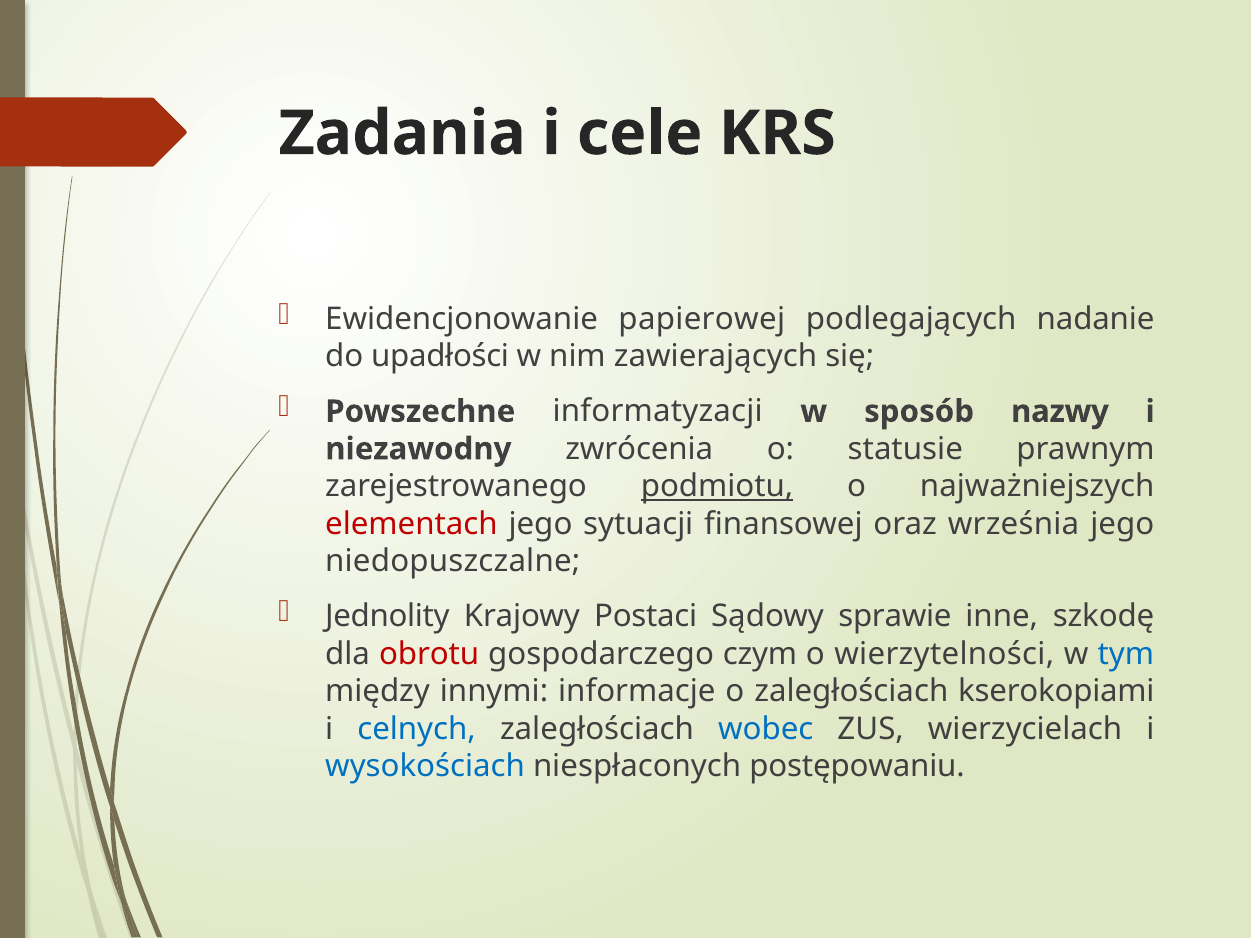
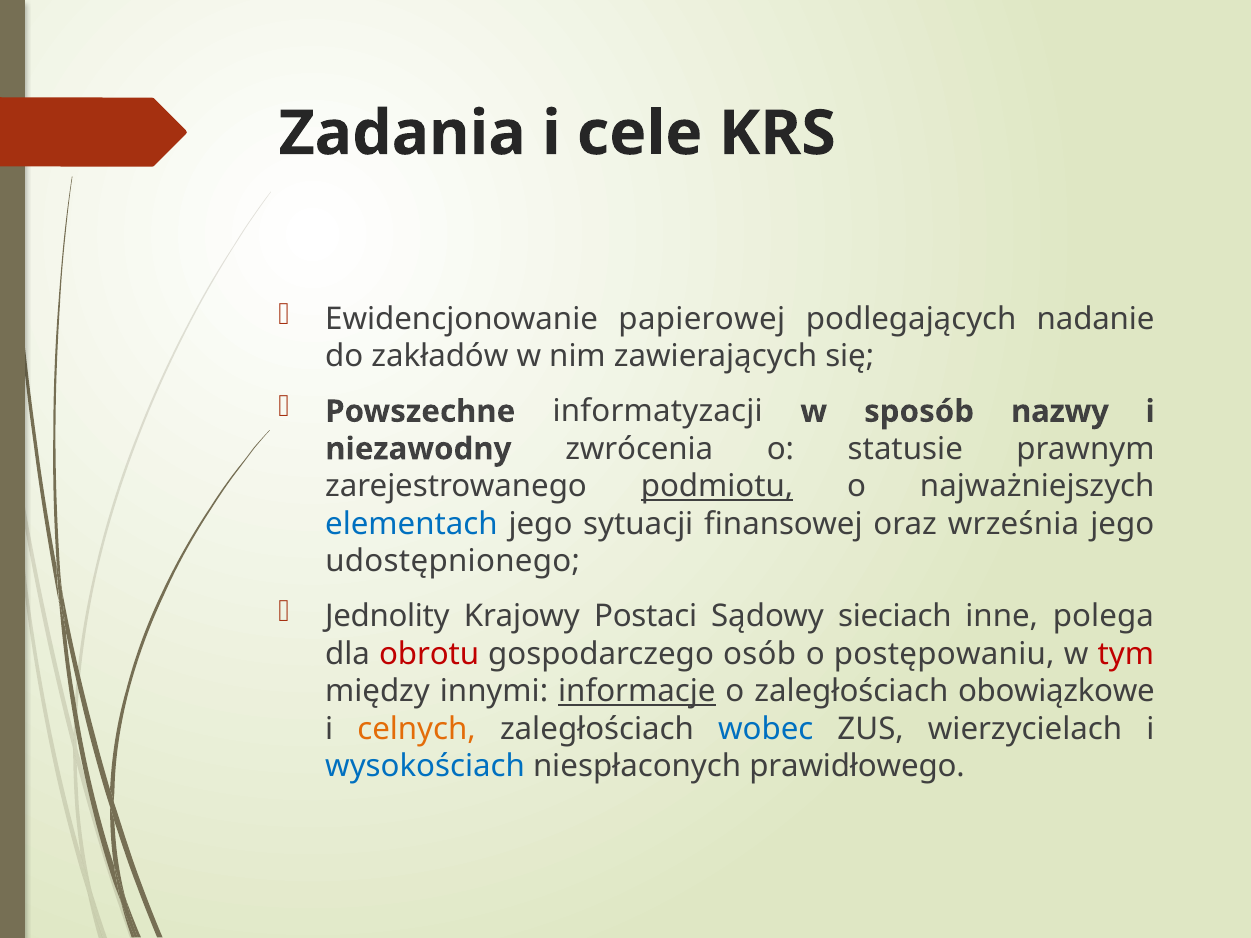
upadłości: upadłości -> zakładów (440, 357)
elementach colour: red -> blue (411, 524)
niedopuszczalne: niedopuszczalne -> udostępnionego (453, 562)
sprawie: sprawie -> sieciach (895, 617)
szkodę: szkodę -> polega (1103, 617)
czym: czym -> osób (760, 654)
wierzytelności: wierzytelności -> postępowaniu (944, 654)
tym colour: blue -> red (1126, 654)
informacje underline: none -> present (637, 692)
kserokopiami: kserokopiami -> obowiązkowe (1056, 692)
celnych colour: blue -> orange (417, 729)
postępowaniu: postępowaniu -> prawidłowego (857, 767)
